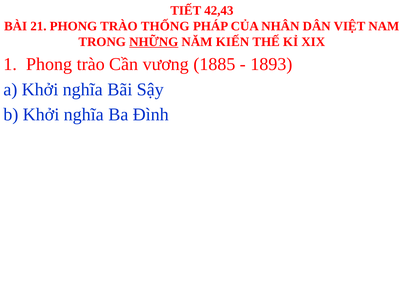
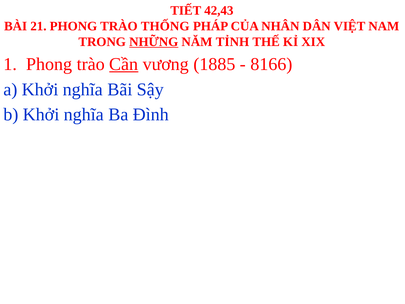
KIẾN: KIẾN -> TỈNH (232, 42)
Cần underline: none -> present (124, 64)
1893: 1893 -> 8166 (271, 64)
